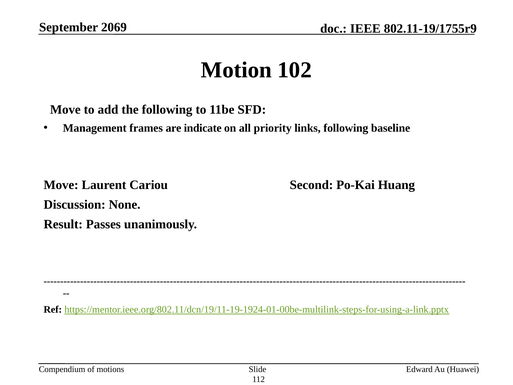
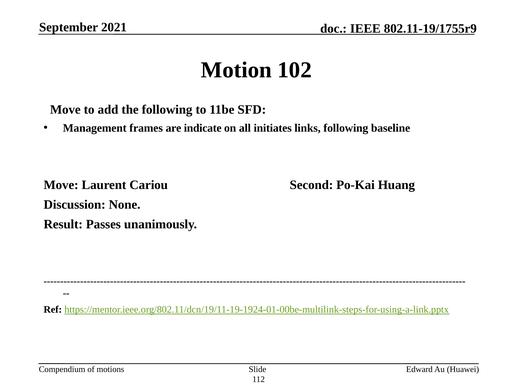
2069: 2069 -> 2021 (114, 27)
priority: priority -> initiates (273, 128)
